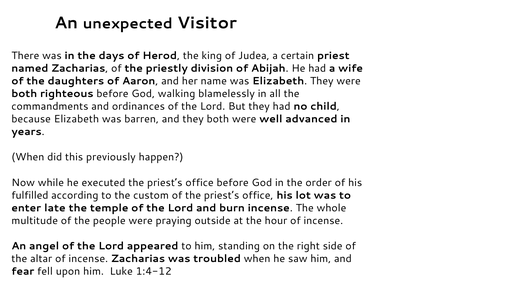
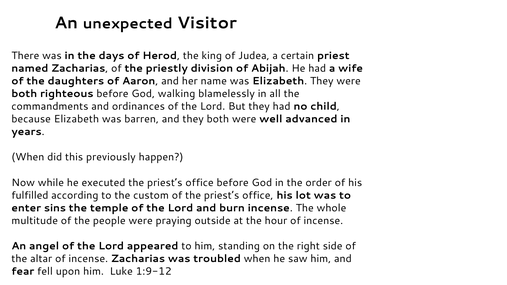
late: late -> sins (55, 208)
1:4-12: 1:4-12 -> 1:9-12 (154, 271)
